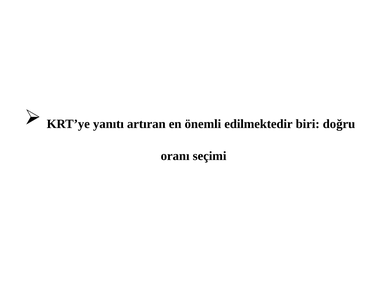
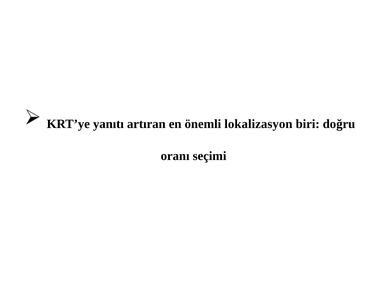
edilmektedir: edilmektedir -> lokalizasyon (258, 124)
